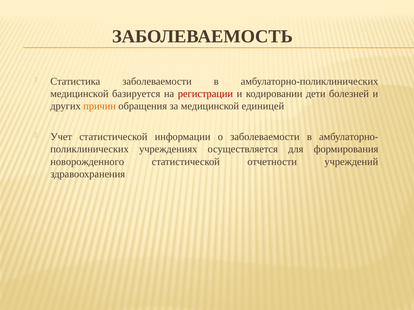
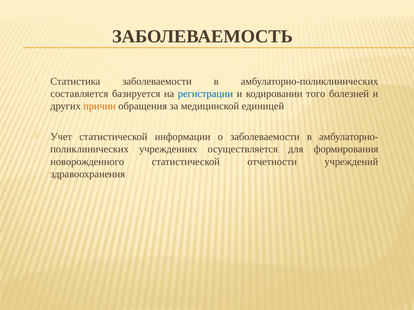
медицинской: медицинской -> составляется (79, 94)
регистрации colour: red -> blue (205, 94)
дети: дети -> того (316, 94)
